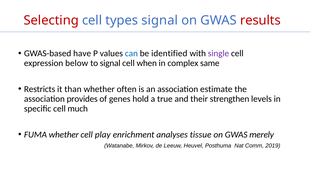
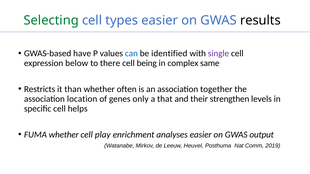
Selecting colour: red -> green (51, 20)
types signal: signal -> easier (160, 20)
results colour: red -> black (260, 20)
to signal: signal -> there (110, 63)
when: when -> being (147, 63)
estimate: estimate -> together (216, 89)
provides: provides -> location (82, 99)
hold: hold -> only (141, 99)
true: true -> that (165, 99)
much: much -> helps (78, 109)
analyses tissue: tissue -> easier (201, 135)
merely: merely -> output (262, 135)
